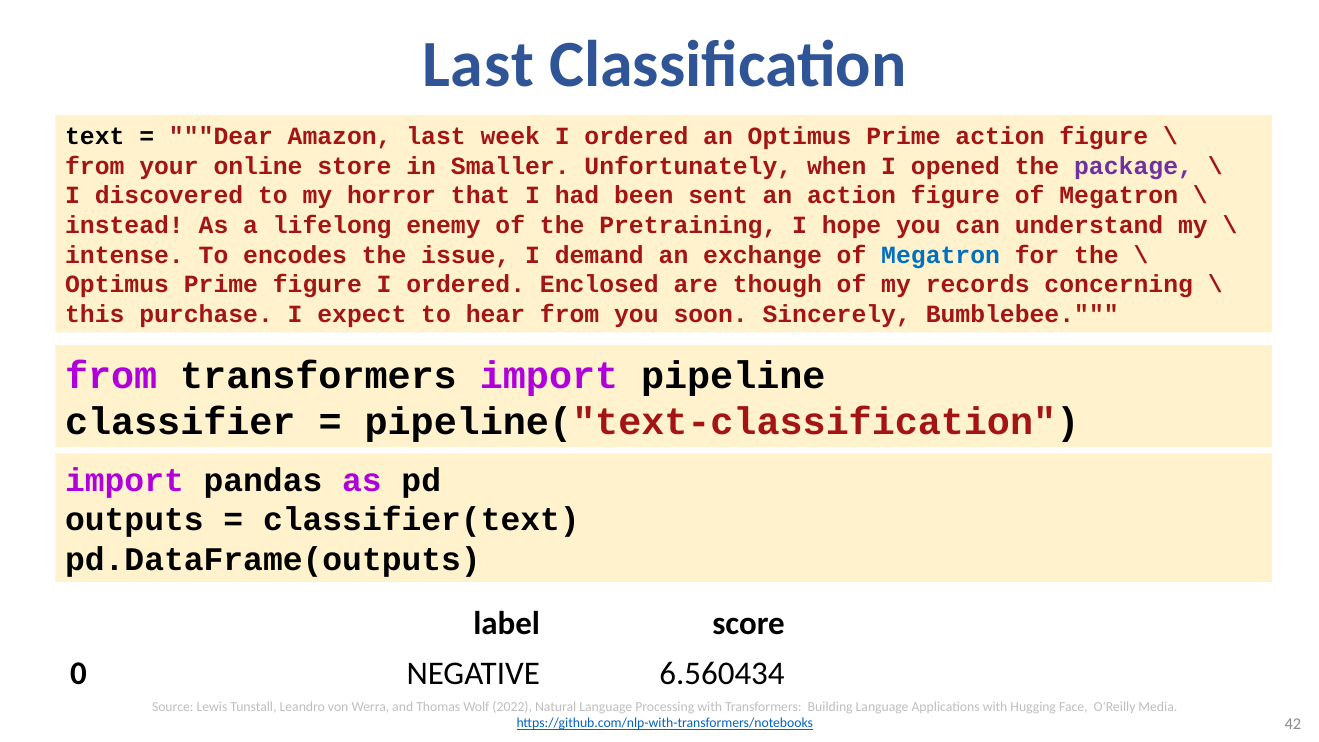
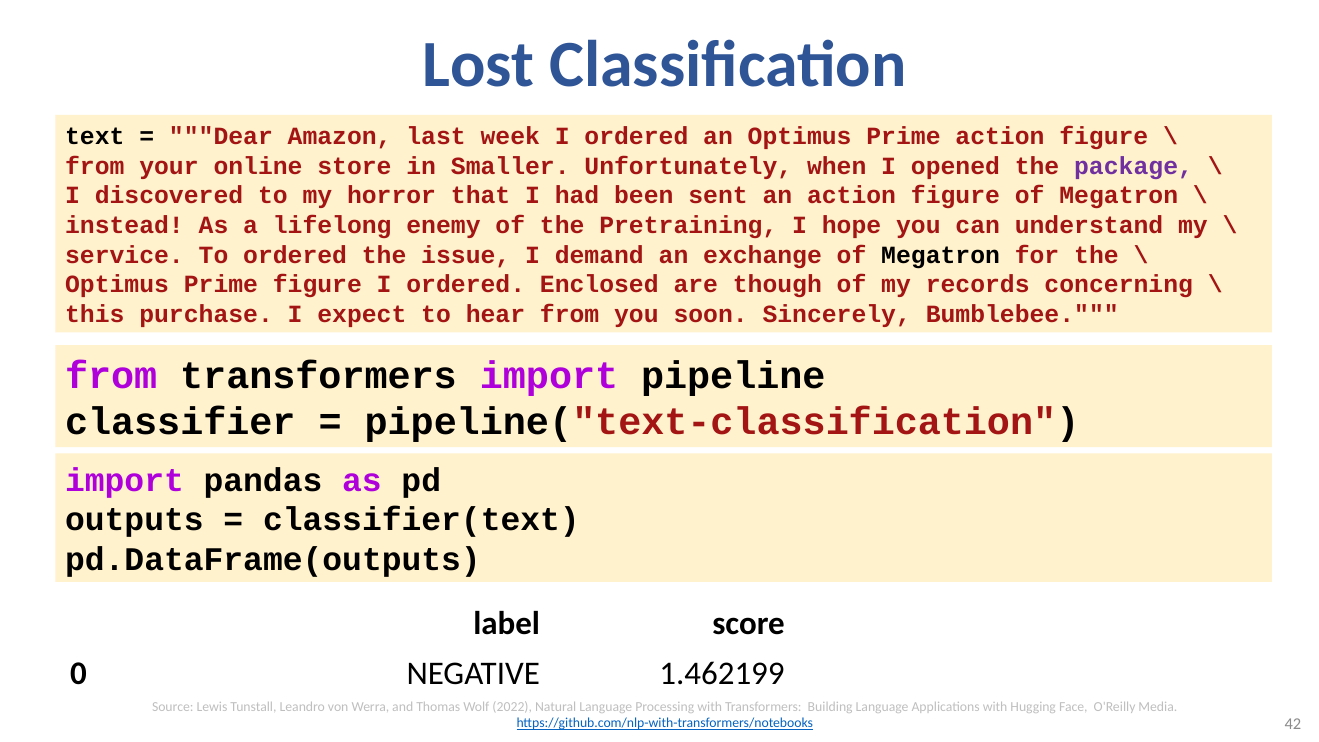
Last: Last -> Lost (479, 65)
intense: intense -> service (124, 255)
To encodes: encodes -> ordered (295, 255)
Megatron colour: blue -> black (941, 255)
6.560434: 6.560434 -> 1.462199 (722, 673)
